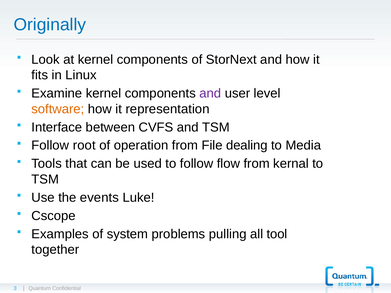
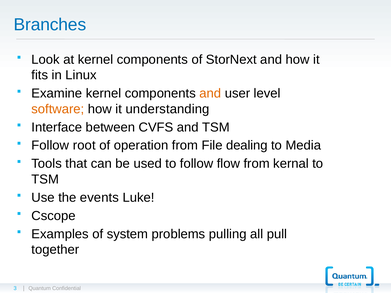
Originally: Originally -> Branches (50, 25)
and colour: purple -> orange (210, 93)
representation: representation -> understanding (168, 109)
tool: tool -> pull (277, 234)
